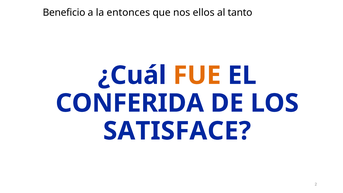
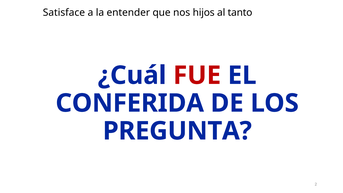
Beneficio: Beneficio -> Satisface (64, 13)
entonces: entonces -> entender (128, 13)
ellos: ellos -> hijos (204, 13)
FUE colour: orange -> red (197, 75)
SATISFACE: SATISFACE -> PREGUNTA (177, 131)
